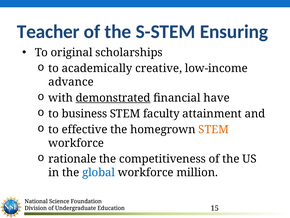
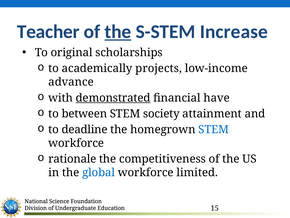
the underline: none -> present (118, 32)
Ensuring: Ensuring -> Increase (234, 32)
creative: creative -> projects (159, 68)
business: business -> between (84, 113)
faculty: faculty -> society (161, 113)
effective: effective -> deadline (85, 129)
STEM colour: orange -> blue (214, 129)
million: million -> limited (197, 172)
